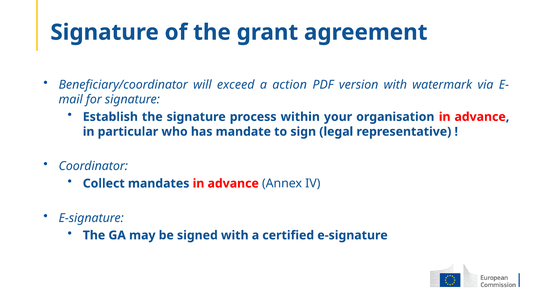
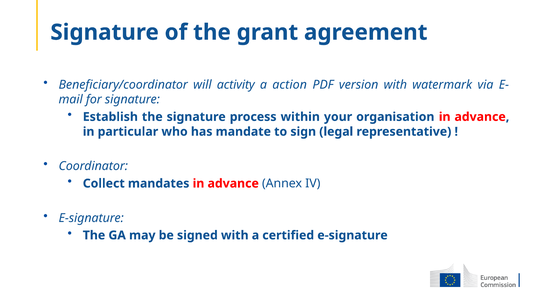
exceed: exceed -> activity (236, 85)
